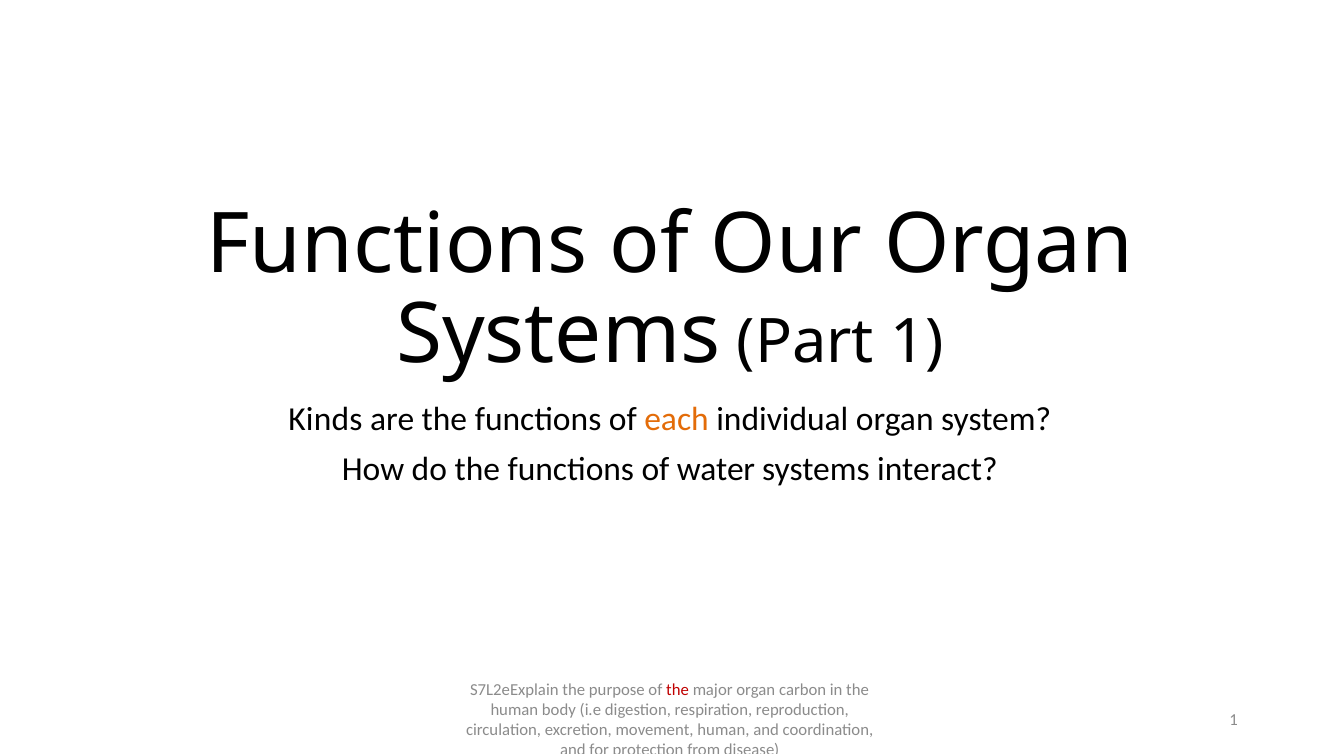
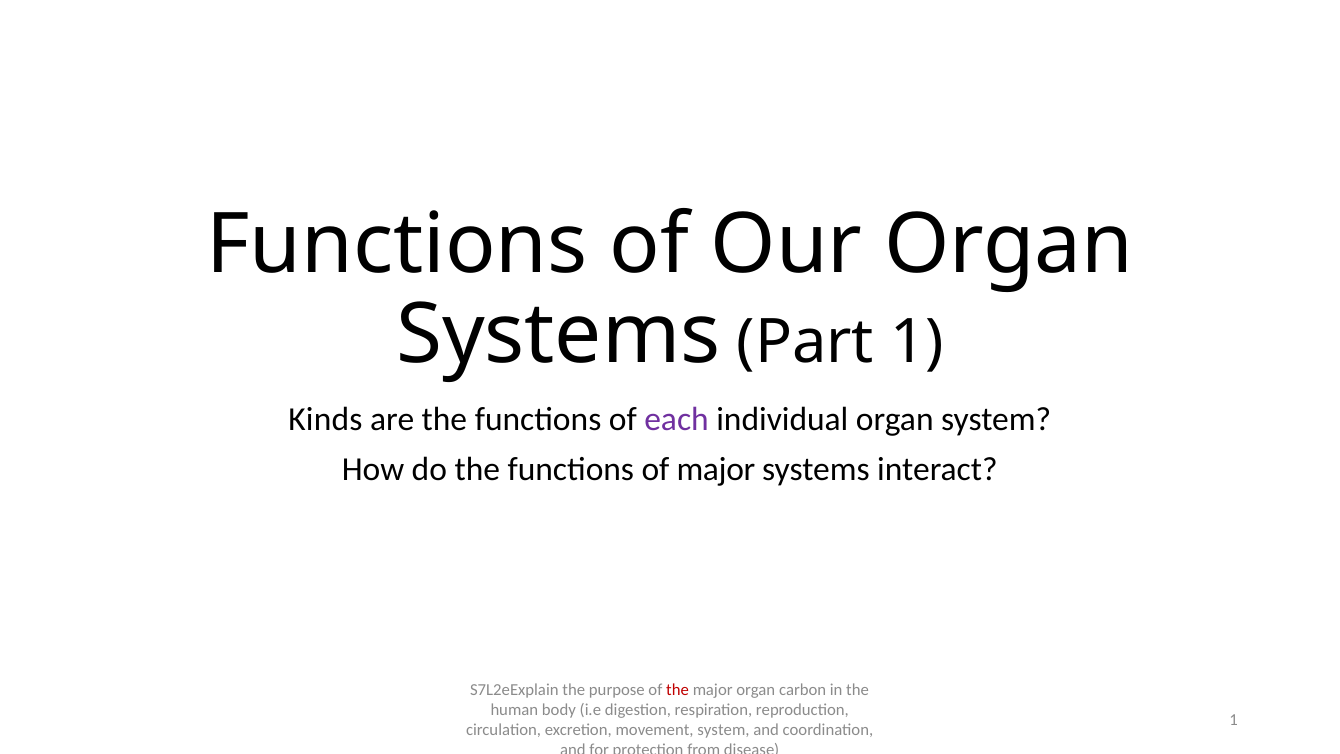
each colour: orange -> purple (677, 419)
of water: water -> major (716, 469)
movement human: human -> system (723, 730)
